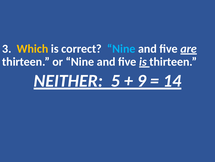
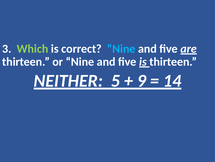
Which colour: yellow -> light green (33, 49)
